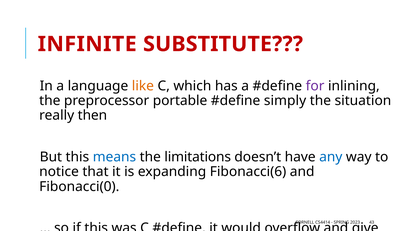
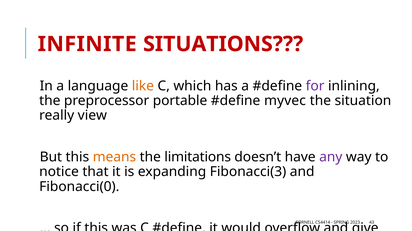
SUBSTITUTE: SUBSTITUTE -> SITUATIONS (223, 44)
simply: simply -> myvec (285, 101)
then: then -> view (92, 116)
means colour: blue -> orange (114, 158)
any colour: blue -> purple (331, 158)
Fibonacci(6: Fibonacci(6 -> Fibonacci(3 (248, 172)
